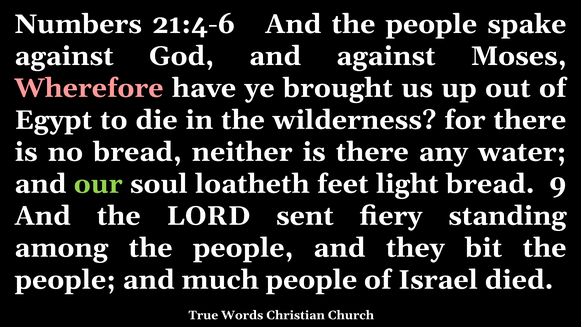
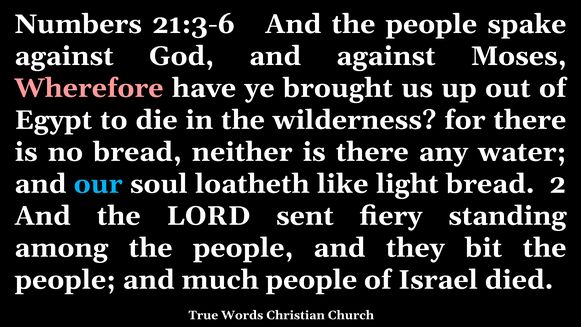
21:4-6: 21:4-6 -> 21:3-6 (193, 24)
our colour: light green -> light blue (98, 184)
feet: feet -> like (343, 184)
9: 9 -> 2 (558, 184)
